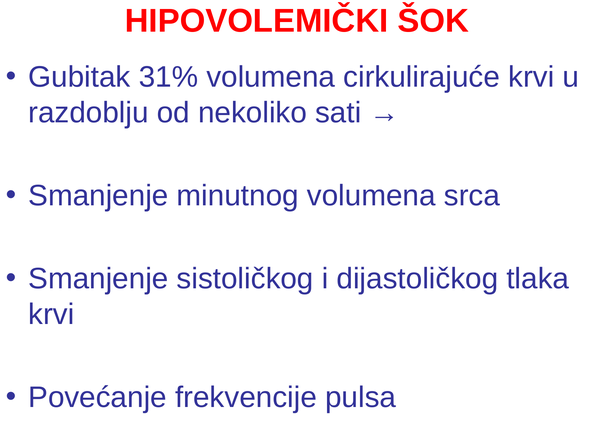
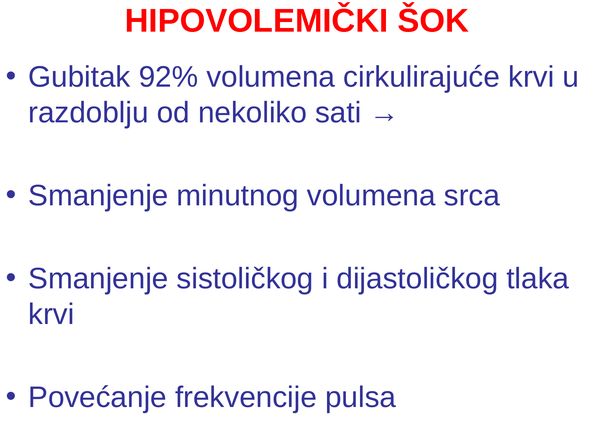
31%: 31% -> 92% (168, 77)
